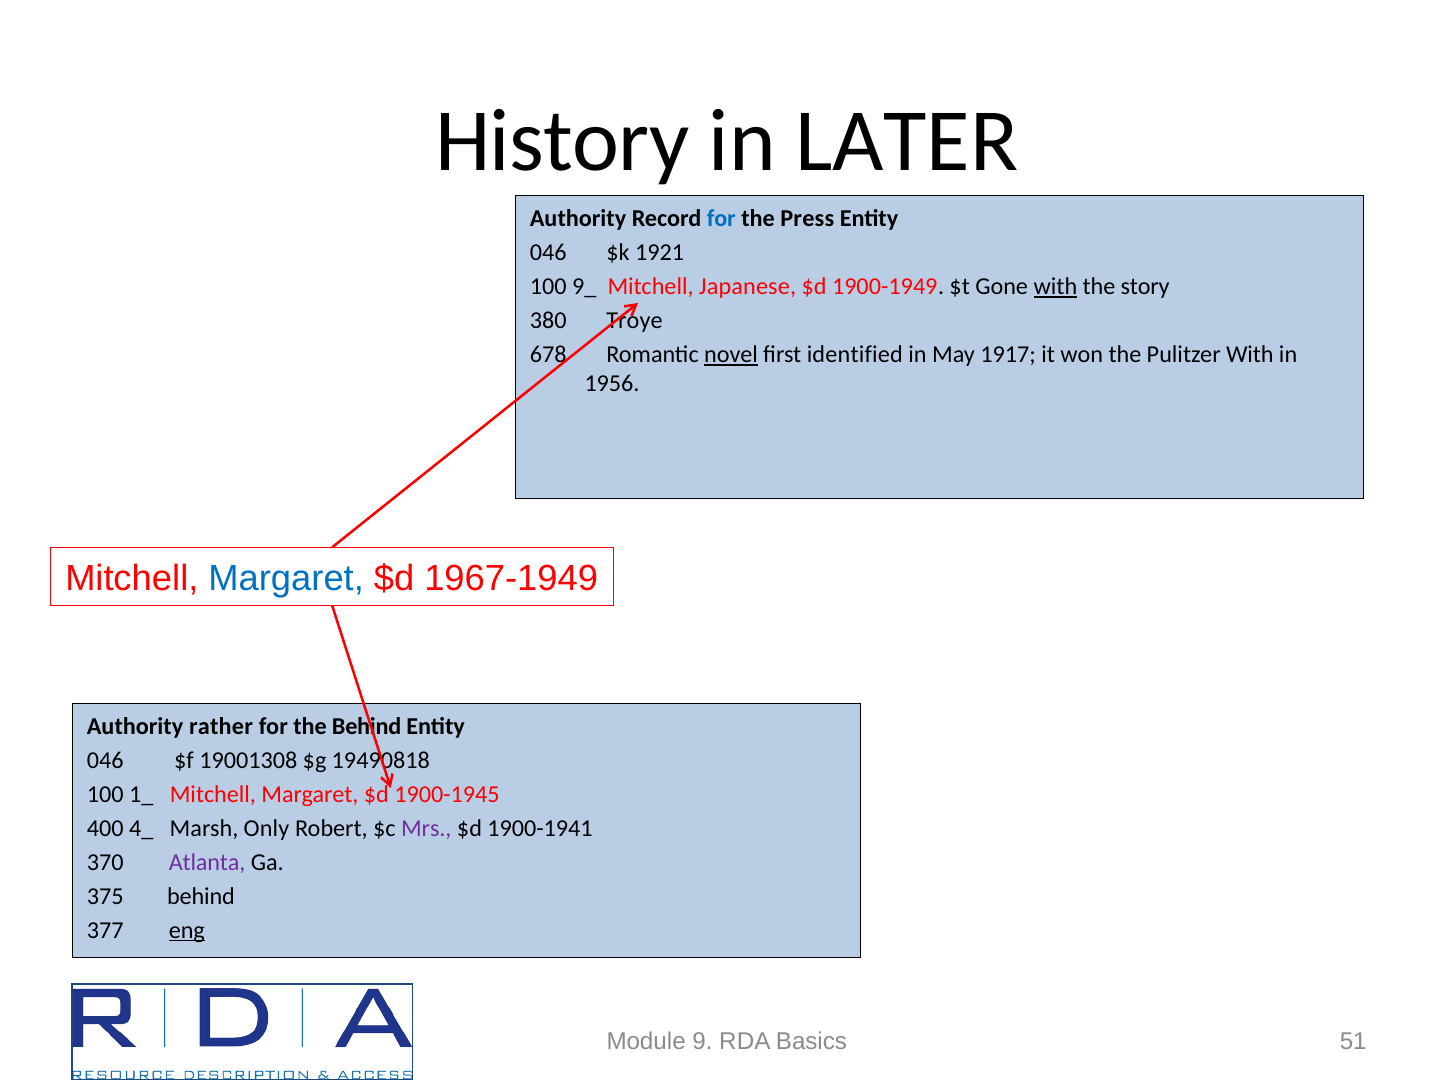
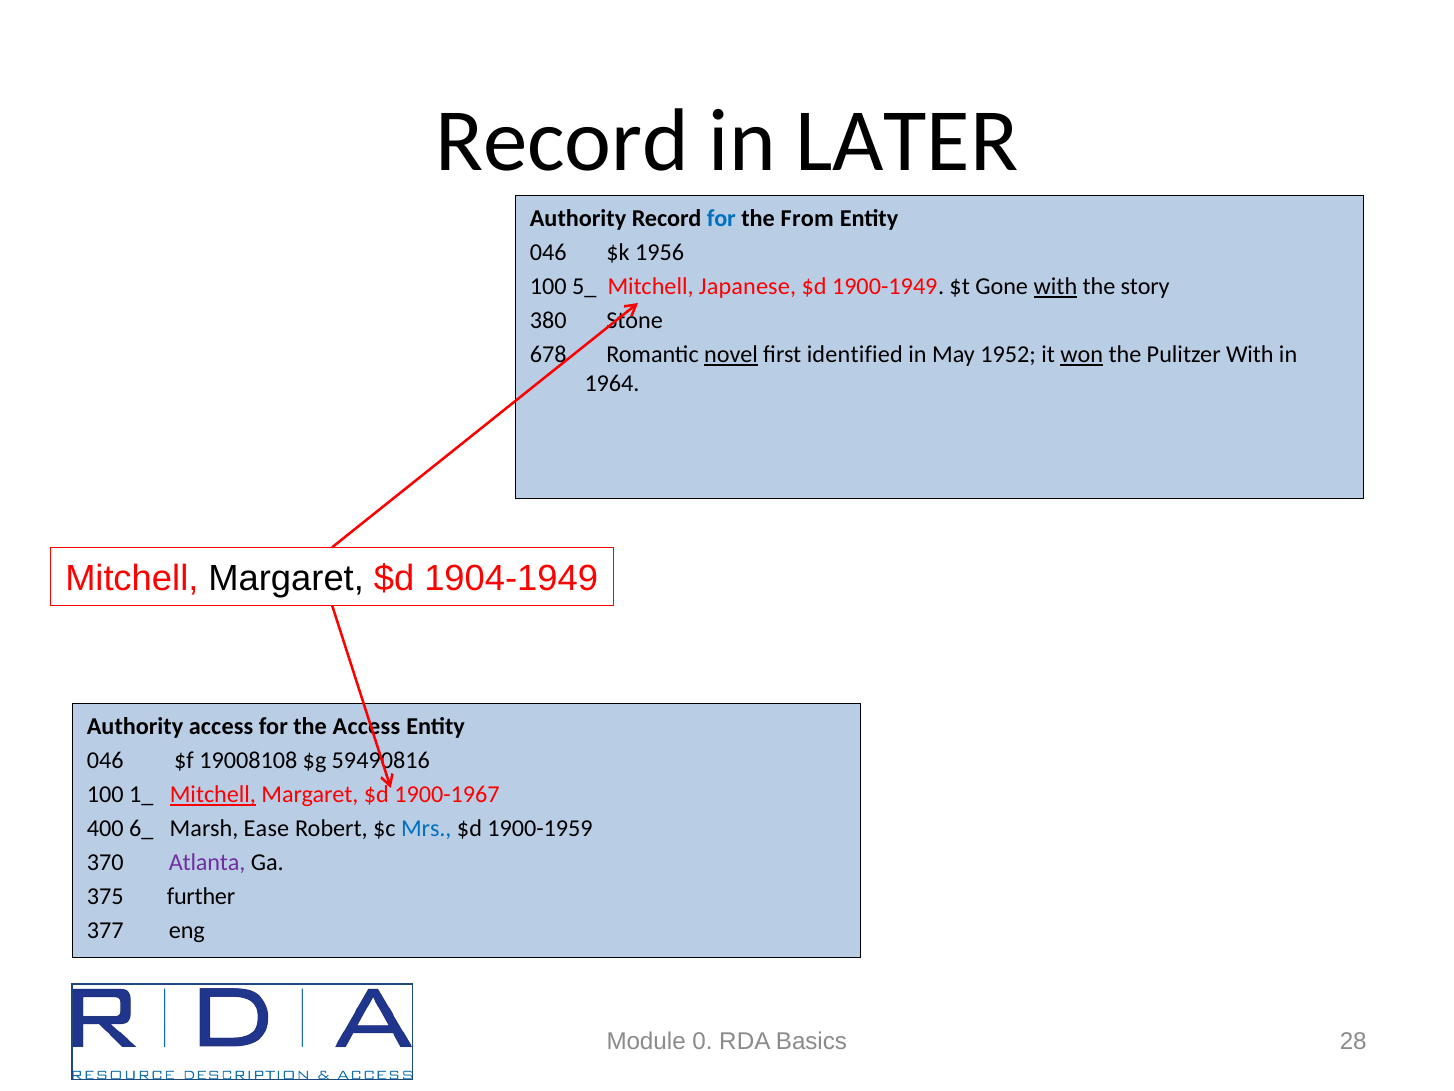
History: History -> Record (562, 141)
Press: Press -> From (807, 219)
1921: 1921 -> 1956 (660, 253)
9_: 9_ -> 5_ (584, 286)
Troye: Troye -> Stone (635, 320)
1917: 1917 -> 1952 (1008, 354)
won underline: none -> present (1082, 354)
1956: 1956 -> 1964 (612, 383)
Margaret colour: blue -> black (286, 579)
1967-1949: 1967-1949 -> 1904-1949 (511, 579)
Authority rather: rather -> access (221, 726)
the Behind: Behind -> Access (366, 726)
19001308: 19001308 -> 19008108 (248, 760)
19490818: 19490818 -> 59490816 (381, 760)
Mitchell underline: none -> present (213, 794)
1900-1945: 1900-1945 -> 1900-1967 (447, 794)
4_: 4_ -> 6_ (141, 828)
Only: Only -> Ease (266, 828)
Mrs colour: purple -> blue (426, 828)
1900-1941: 1900-1941 -> 1900-1959 (540, 828)
375 behind: behind -> further (201, 896)
eng underline: present -> none (187, 930)
9: 9 -> 0 (702, 1041)
51: 51 -> 28 (1353, 1041)
